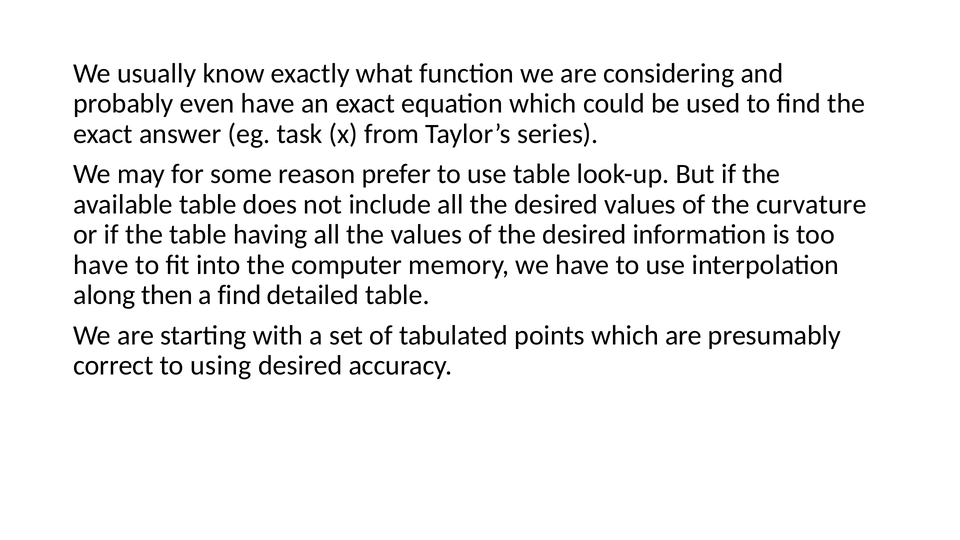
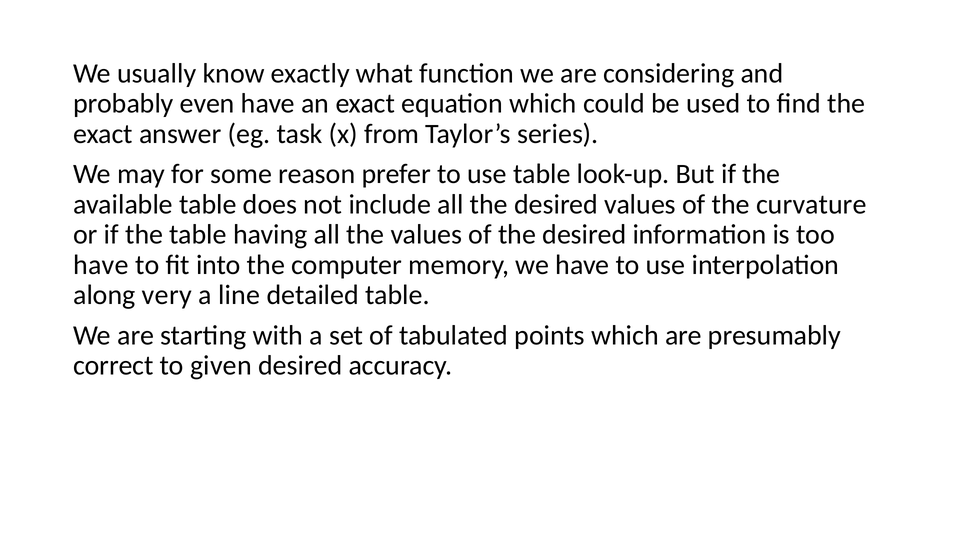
then: then -> very (167, 295)
a find: find -> line (239, 295)
using: using -> given (221, 366)
